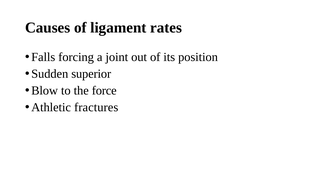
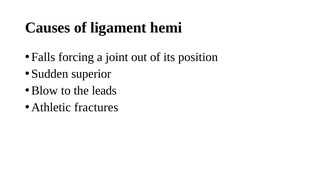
rates: rates -> hemi (166, 28)
force: force -> leads (104, 91)
